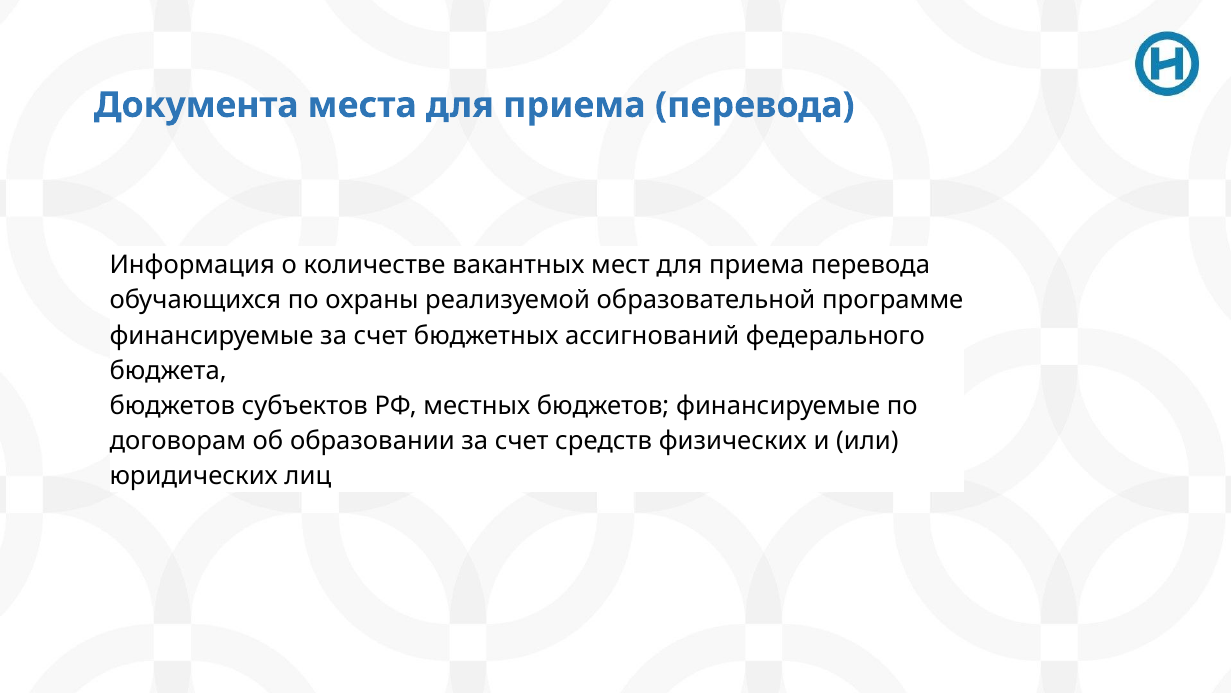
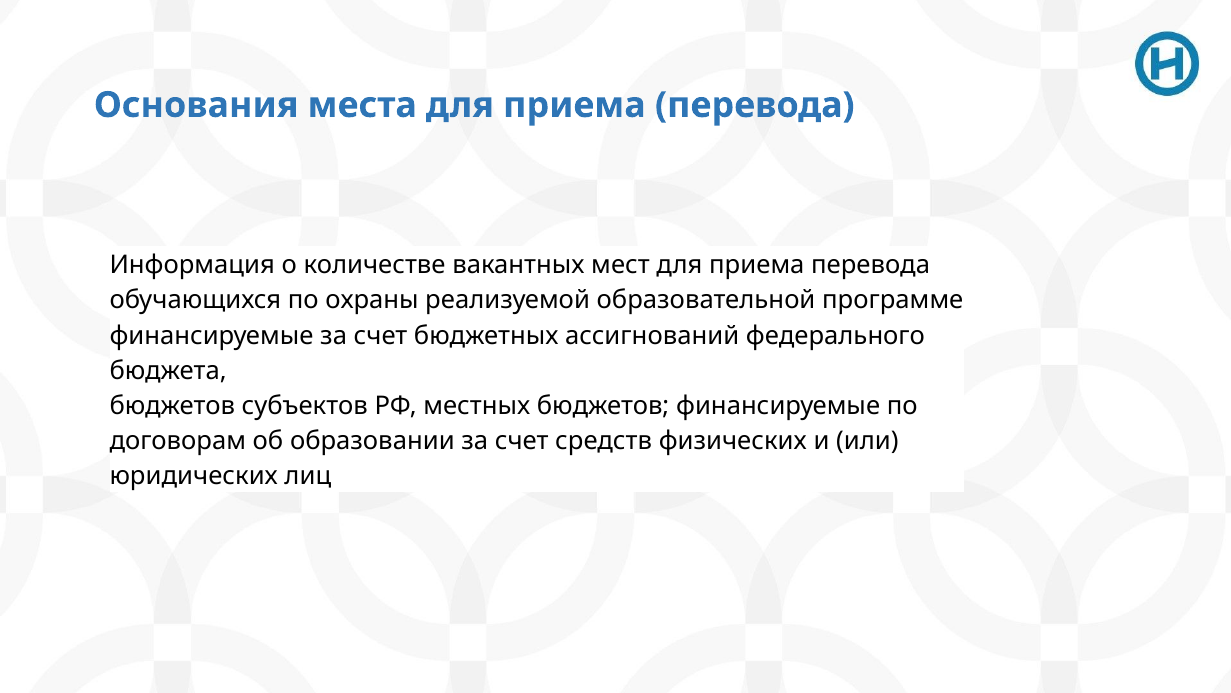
Документа: Документа -> Основания (196, 105)
